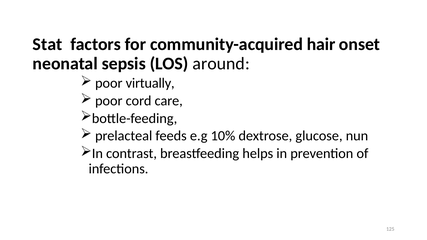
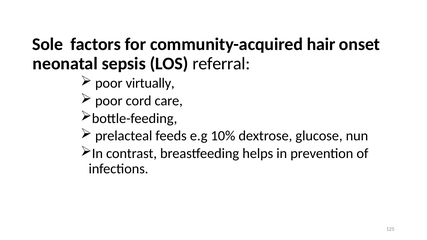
Stat: Stat -> Sole (48, 44)
around: around -> referral (221, 64)
